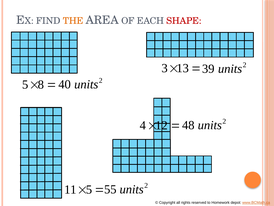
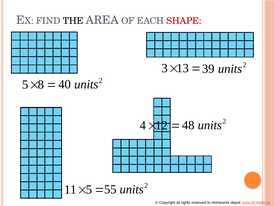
THE colour: orange -> black (73, 21)
